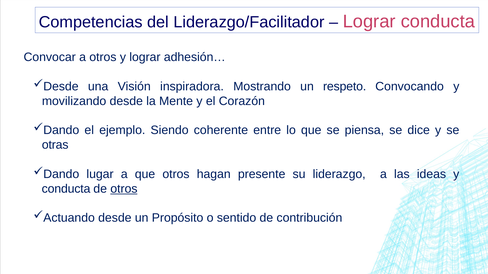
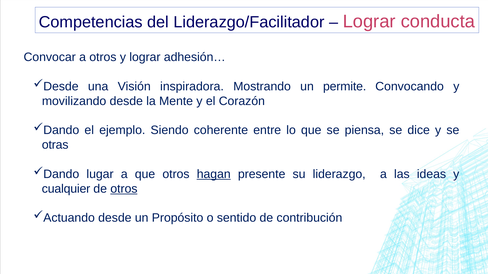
respeto: respeto -> permite (345, 87)
hagan underline: none -> present (214, 174)
conducta: conducta -> cualquier (66, 189)
